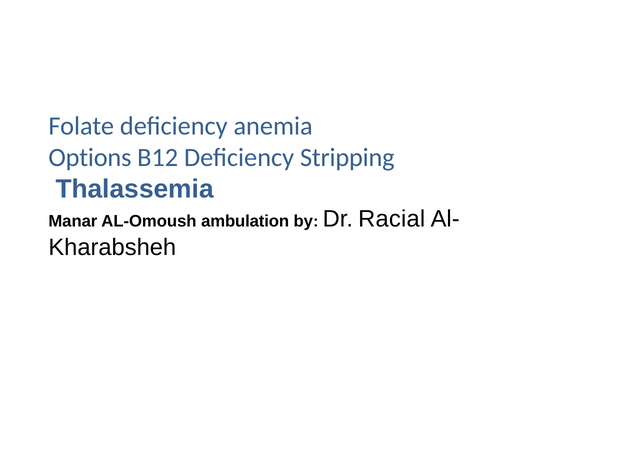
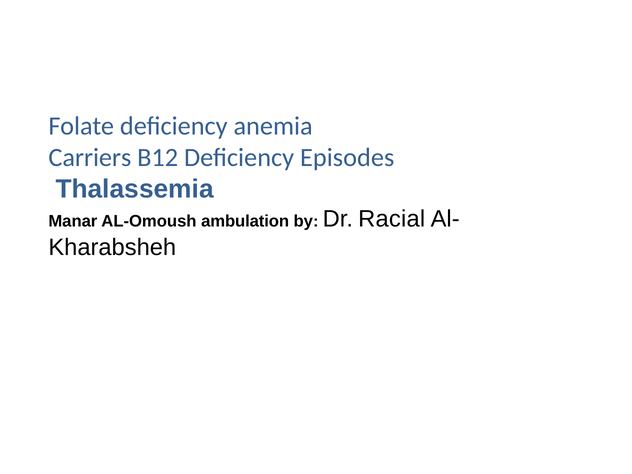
Options: Options -> Carriers (90, 158)
Stripping: Stripping -> Episodes (347, 158)
